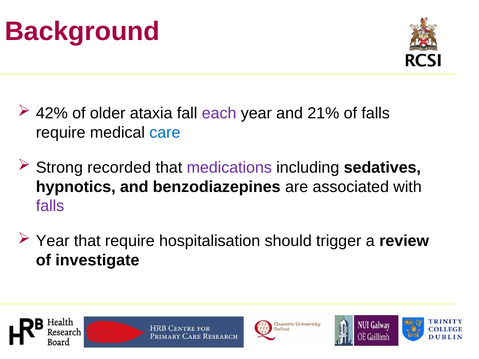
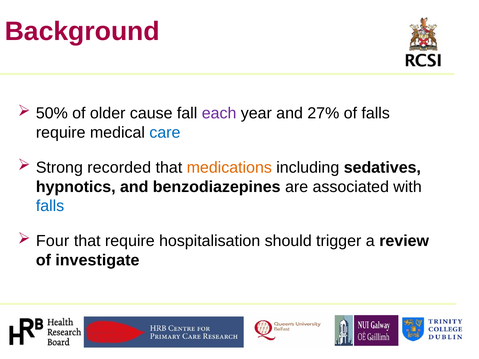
42%: 42% -> 50% (52, 113)
ataxia: ataxia -> cause (151, 113)
21%: 21% -> 27% (323, 113)
medications colour: purple -> orange (229, 168)
falls colour: purple -> blue (50, 206)
Year: Year -> Four (53, 241)
